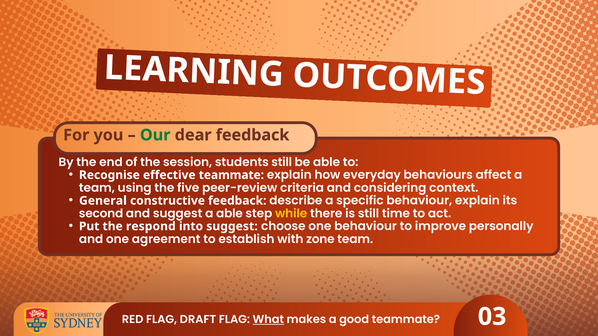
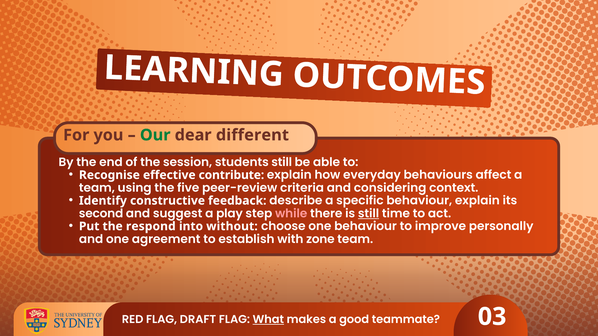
dear feedback: feedback -> different (252, 135)
effective teammate: teammate -> contribute (231, 175)
General: General -> Identify (103, 201)
a able: able -> play (229, 214)
while colour: yellow -> pink (291, 214)
still underline: none -> present (369, 214)
into suggest: suggest -> without (232, 227)
